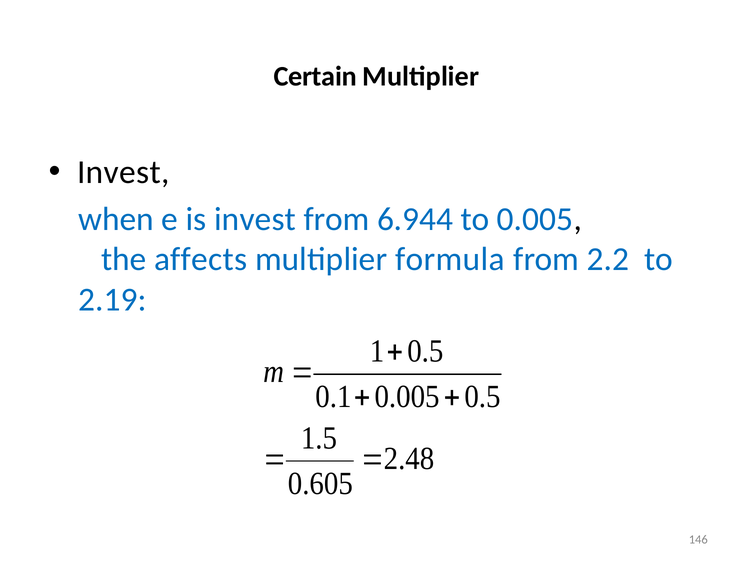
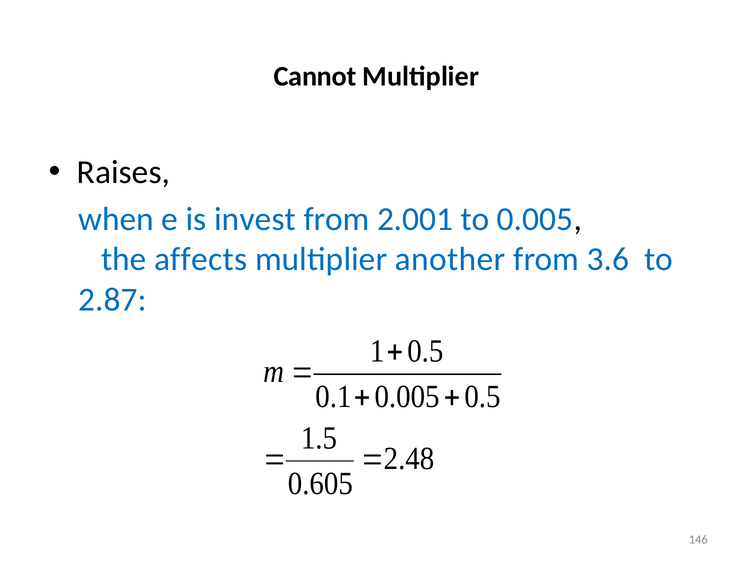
Certain: Certain -> Cannot (315, 76)
Invest: Invest -> Raises (124, 172)
6.944: 6.944 -> 2.001 (415, 219)
formula: formula -> another (450, 259)
2.2: 2.2 -> 3.6 (608, 259)
2.19: 2.19 -> 2.87 (112, 299)
